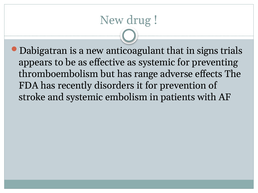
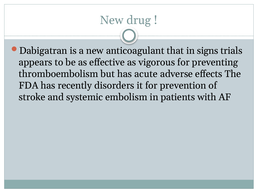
as systemic: systemic -> vigorous (157, 62)
range: range -> acute (146, 74)
